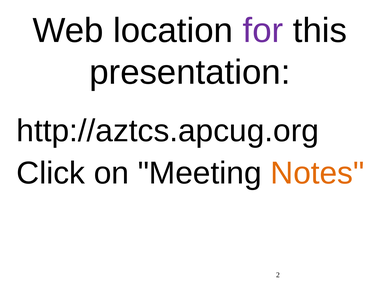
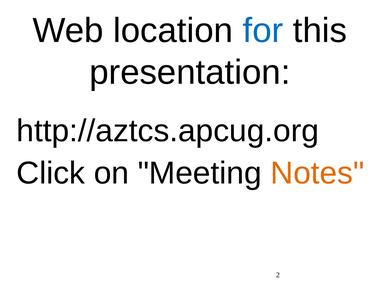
for colour: purple -> blue (263, 31)
